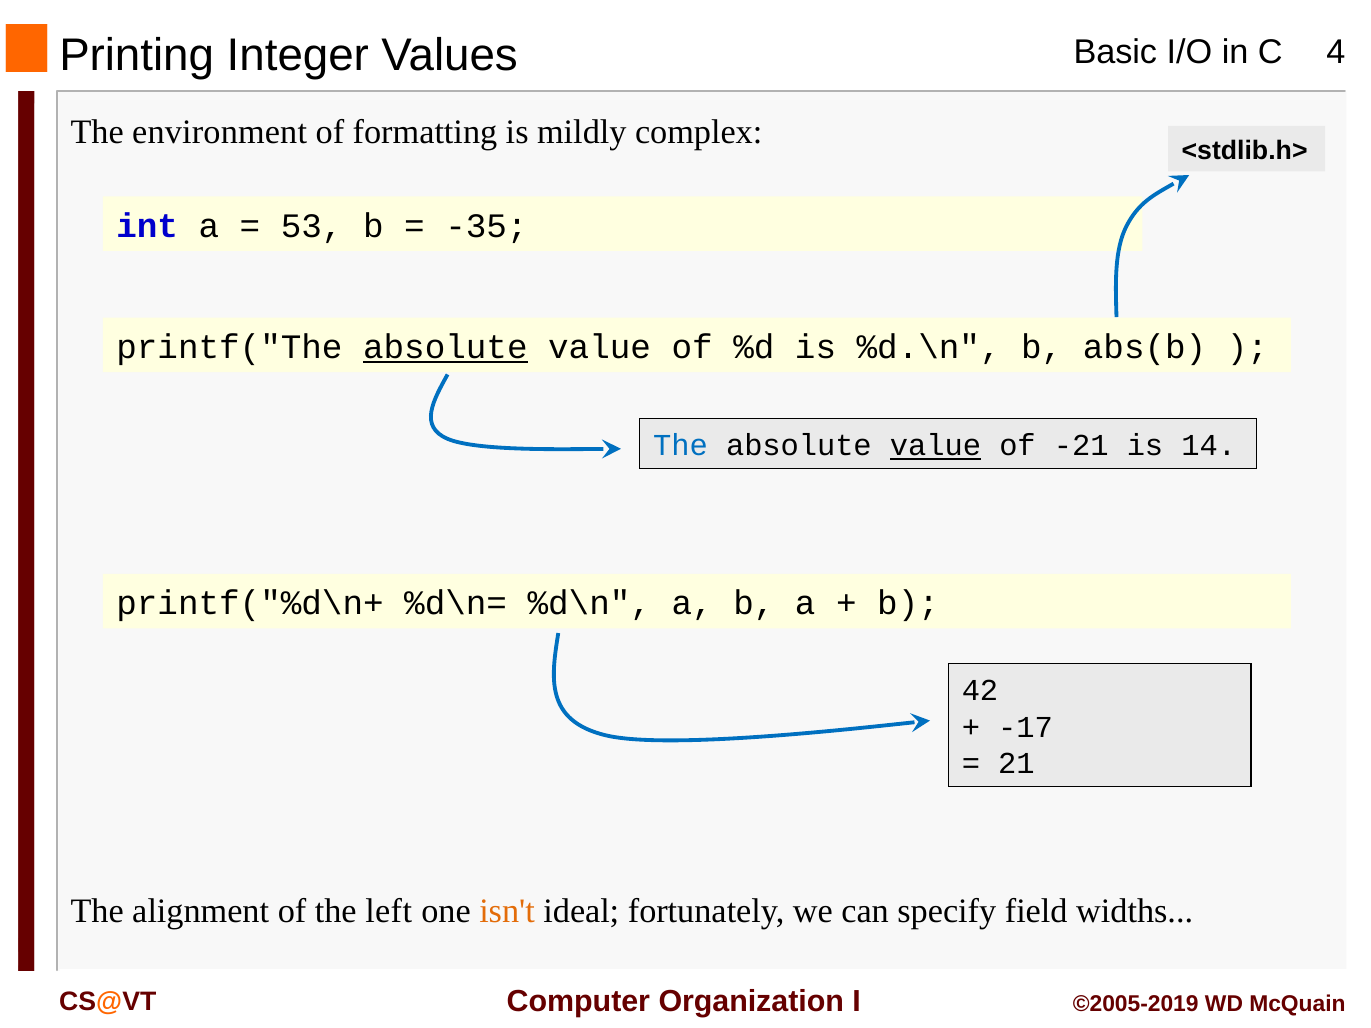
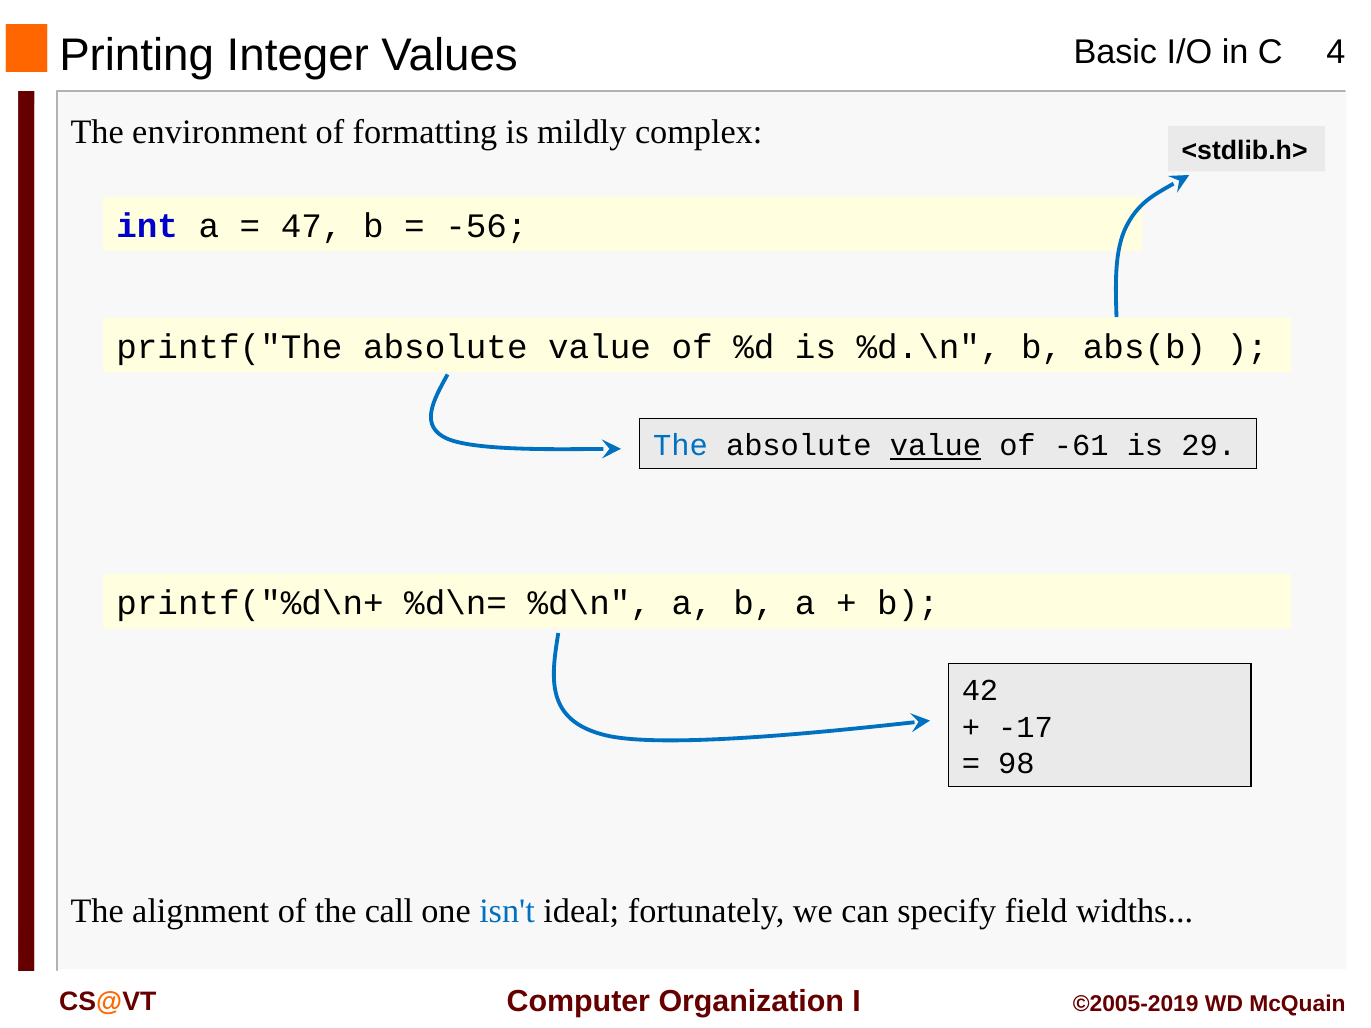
53: 53 -> 47 (312, 226)
-35: -35 -> -56 (486, 226)
absolute underline: present -> none (445, 347)
-21: -21 -> -61 (1081, 446)
14: 14 -> 29 (1209, 446)
21: 21 -> 98 (1016, 764)
left: left -> call (389, 912)
isn't colour: orange -> blue (507, 912)
